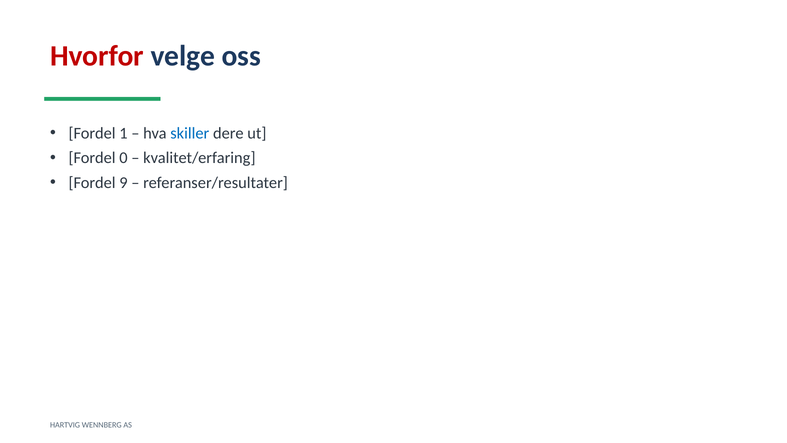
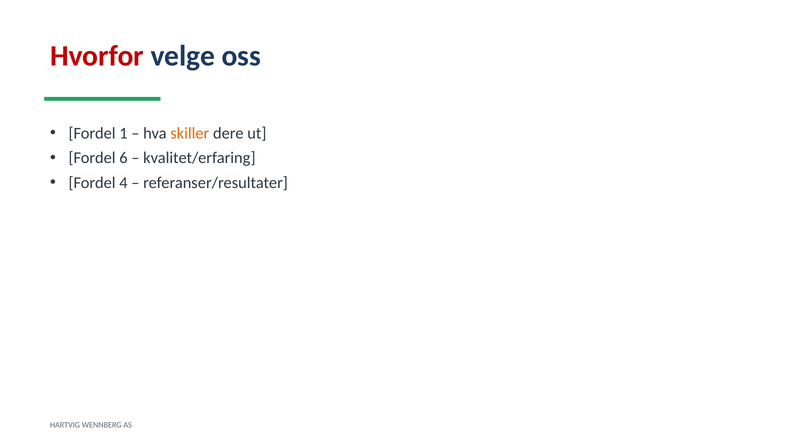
skiller colour: blue -> orange (190, 133)
0: 0 -> 6 (123, 158)
9: 9 -> 4 (123, 183)
